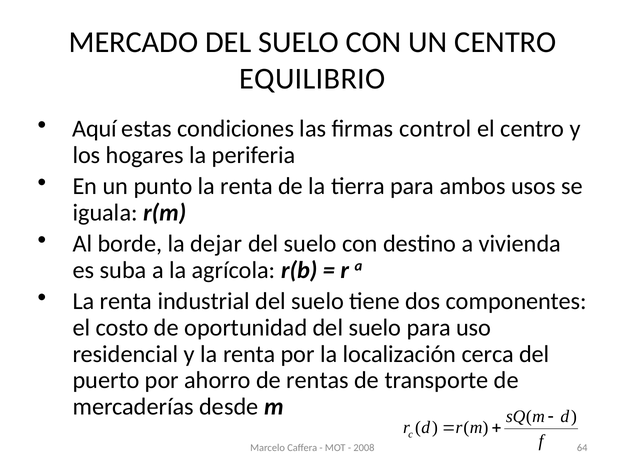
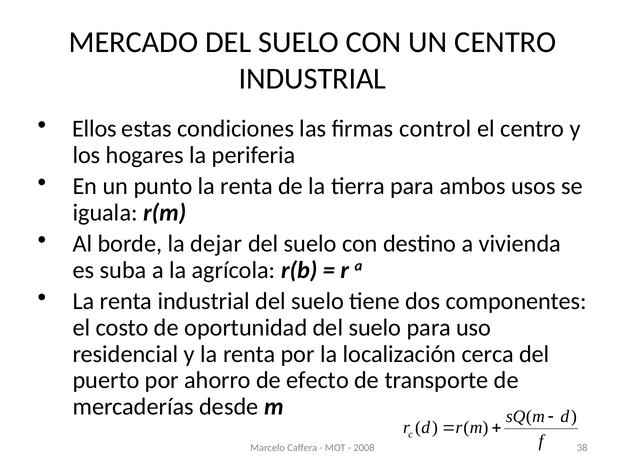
EQUILIBRIO: EQUILIBRIO -> INDUSTRIAL (313, 79)
Aquí: Aquí -> Ellos (94, 129)
rentas: rentas -> efecto (318, 380)
64: 64 -> 38 (582, 448)
